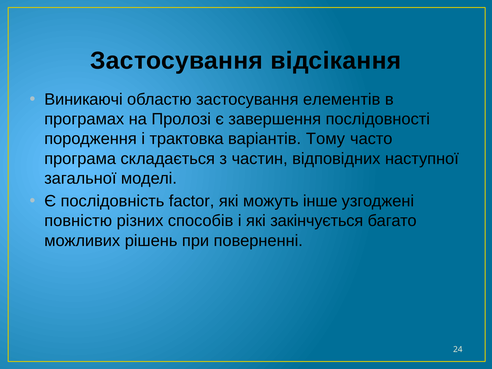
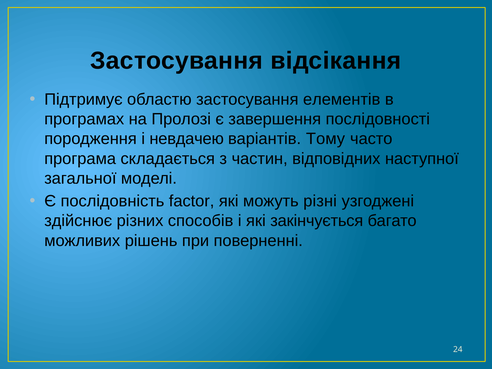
Виникаючі: Виникаючі -> Підтримує (83, 100)
трактовка: трактовка -> невдачею (187, 139)
інше: інше -> різні (320, 201)
повністю: повністю -> здійснює (78, 221)
